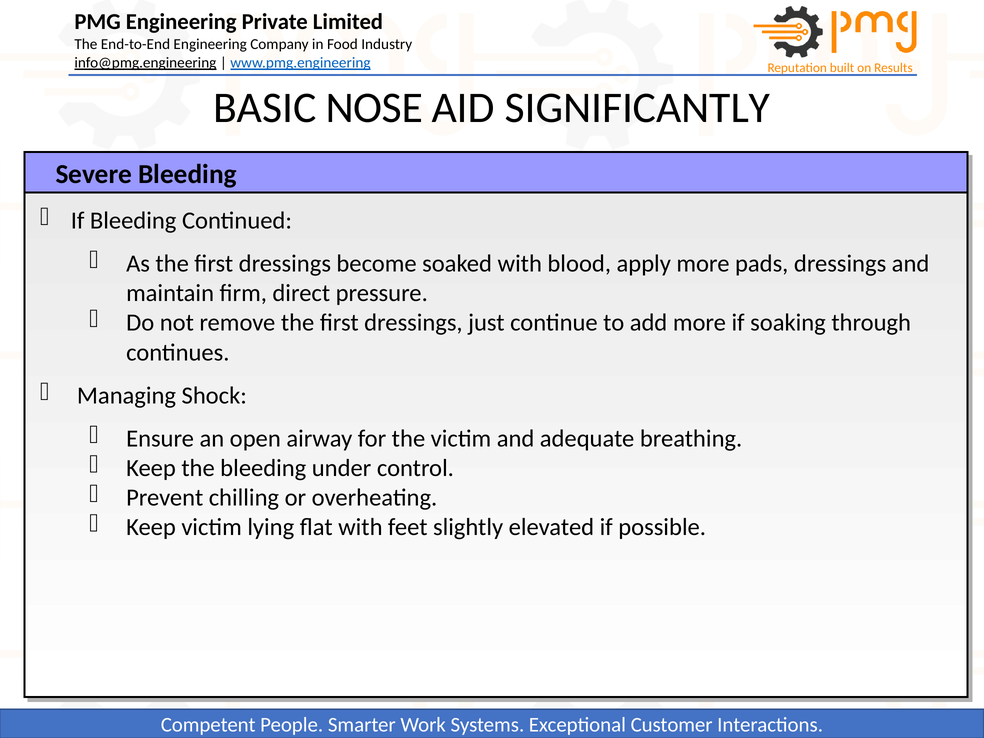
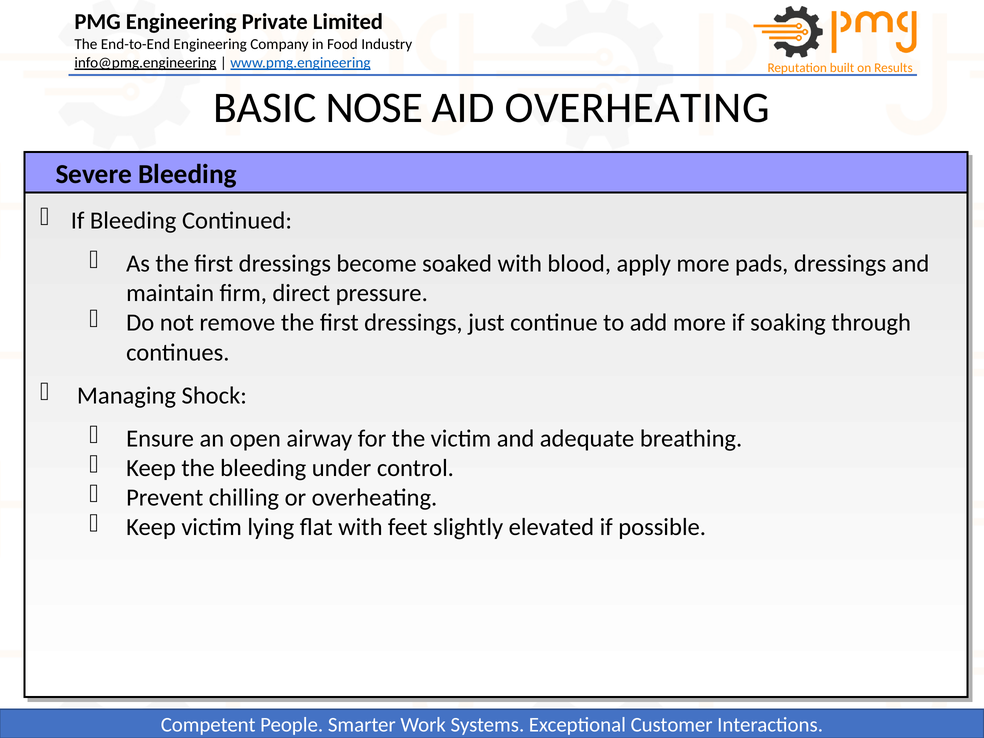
AID SIGNIFICANTLY: SIGNIFICANTLY -> OVERHEATING (637, 108)
